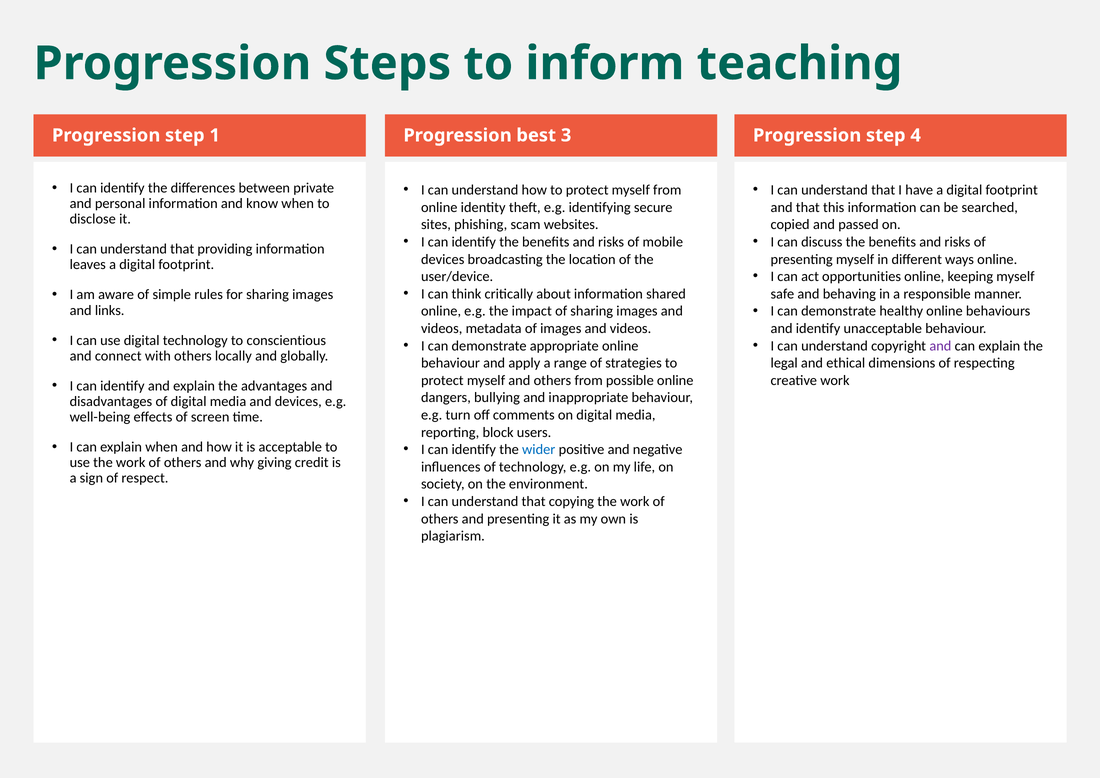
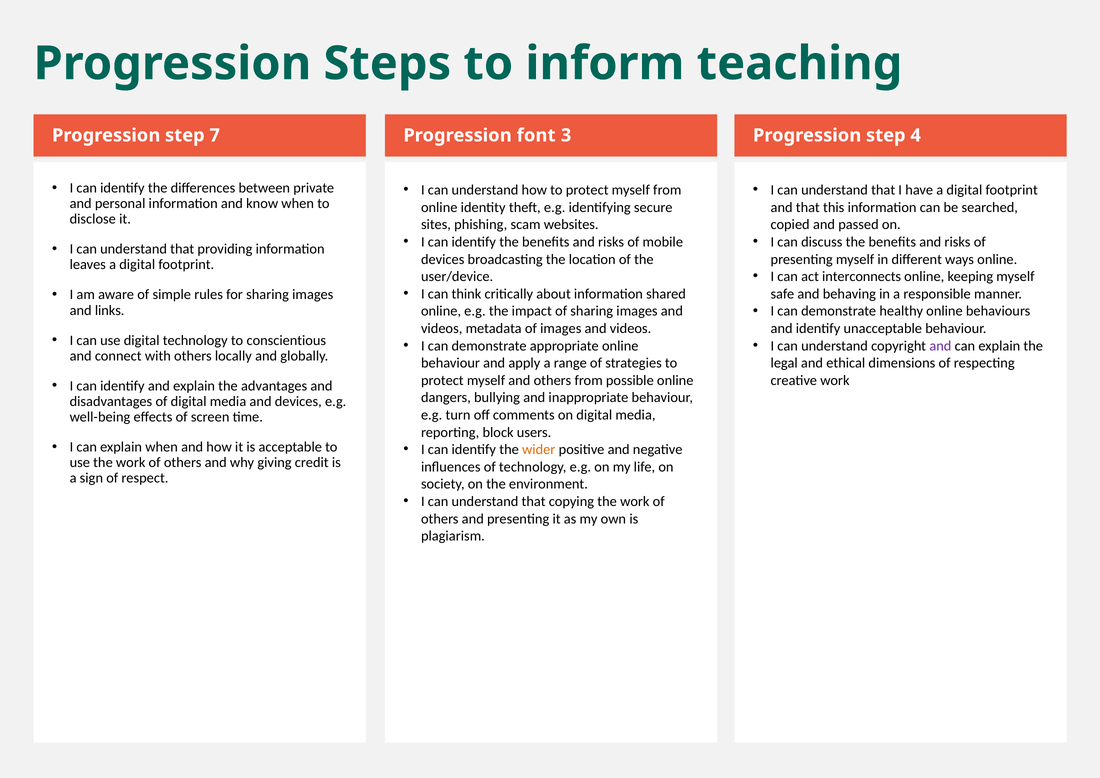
1: 1 -> 7 (215, 135)
best: best -> font (536, 135)
opportunities: opportunities -> interconnects (862, 276)
wider colour: blue -> orange (539, 449)
